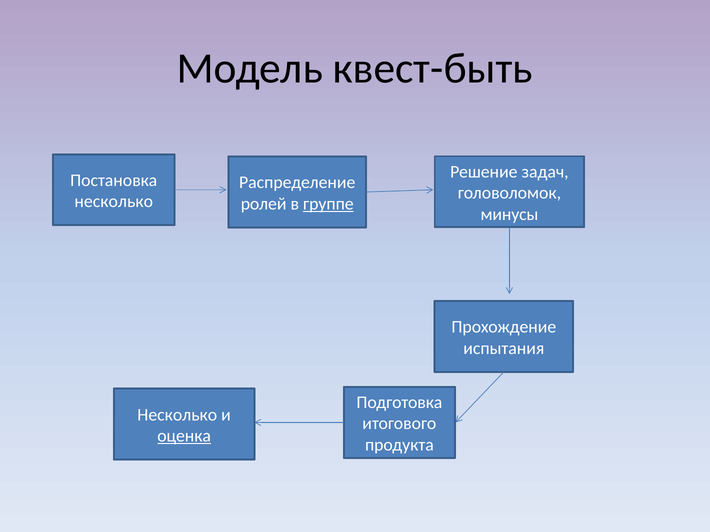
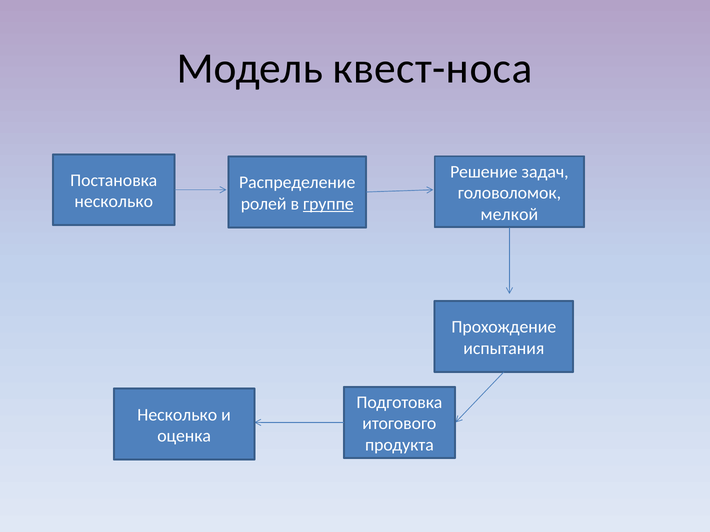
квест-быть: квест-быть -> квест-носа (432, 69)
минусы: минусы -> мелкой (509, 214)
оценка underline: present -> none (184, 436)
